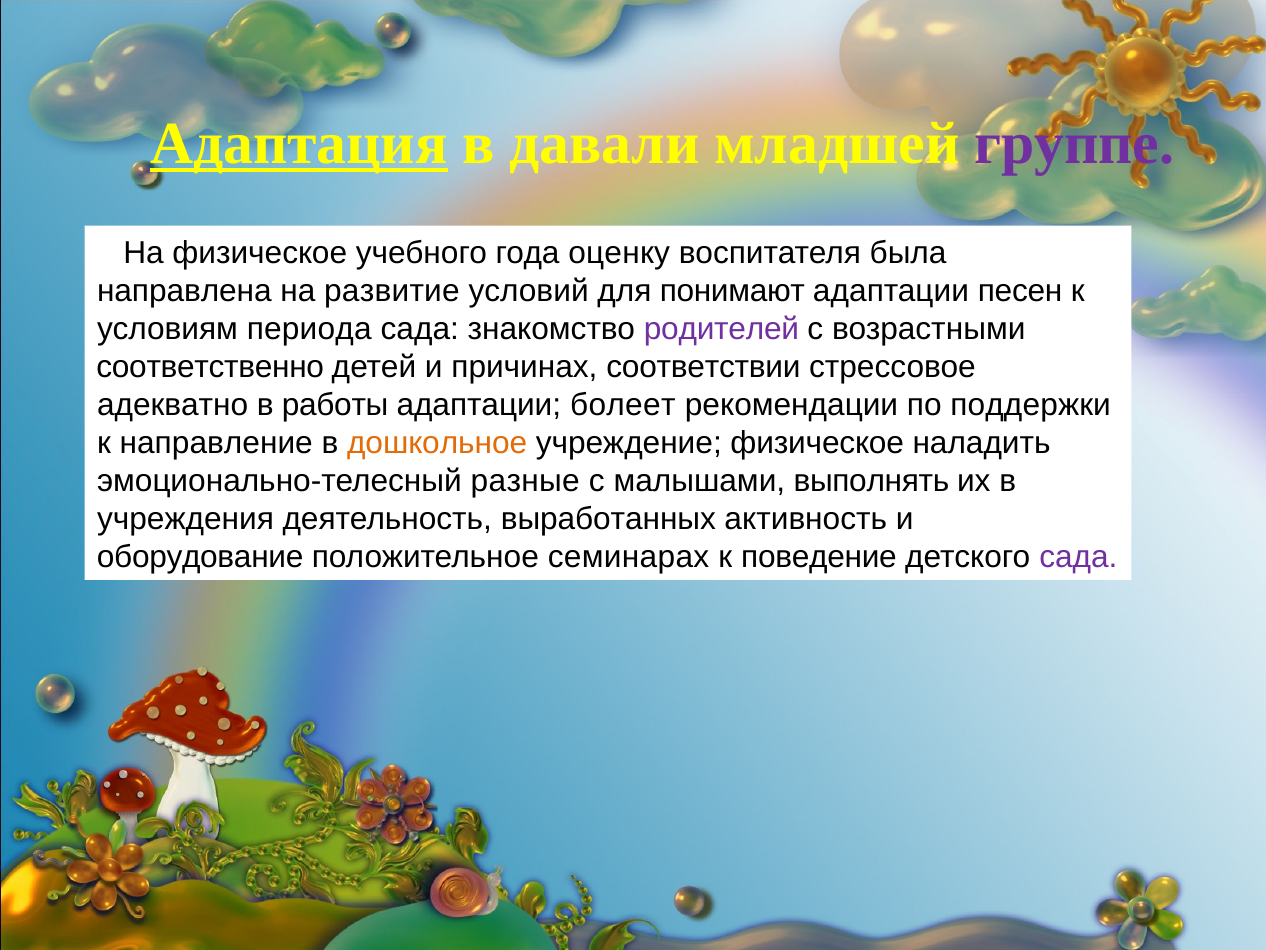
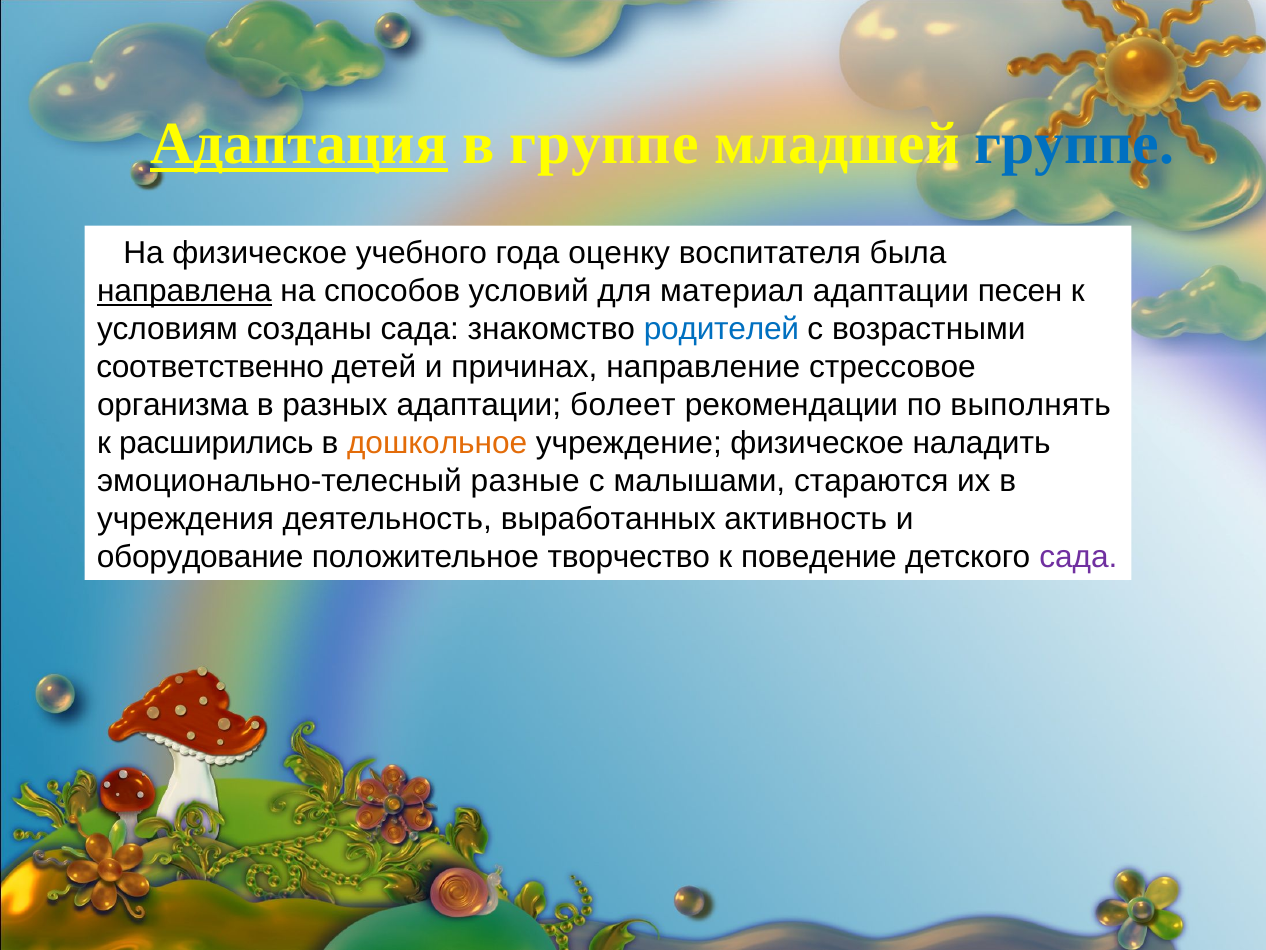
в давали: давали -> группе (604, 144)
группе colour: purple -> blue (1074, 144)
направлена underline: none -> present (184, 291)
развитие: развитие -> способов (392, 291)
понимают: понимают -> материал (732, 291)
периода: периода -> созданы (309, 329)
родителей colour: purple -> blue (721, 329)
соответствии: соответствии -> направление (703, 367)
адекватно: адекватно -> организма (173, 405)
работы: работы -> разных (335, 405)
поддержки: поддержки -> выполнять (1031, 405)
направление: направление -> расширились (216, 443)
выполнять: выполнять -> стараются (871, 481)
семинарах: семинарах -> творчество (629, 557)
